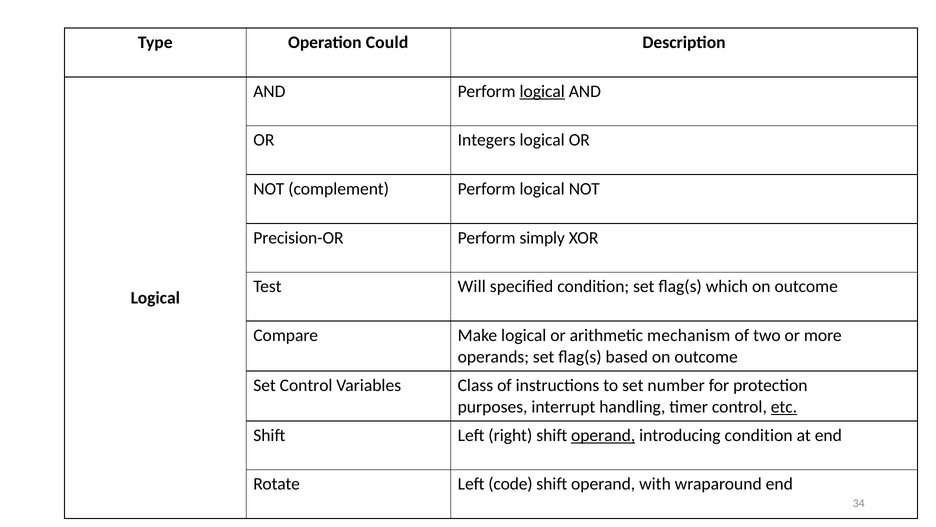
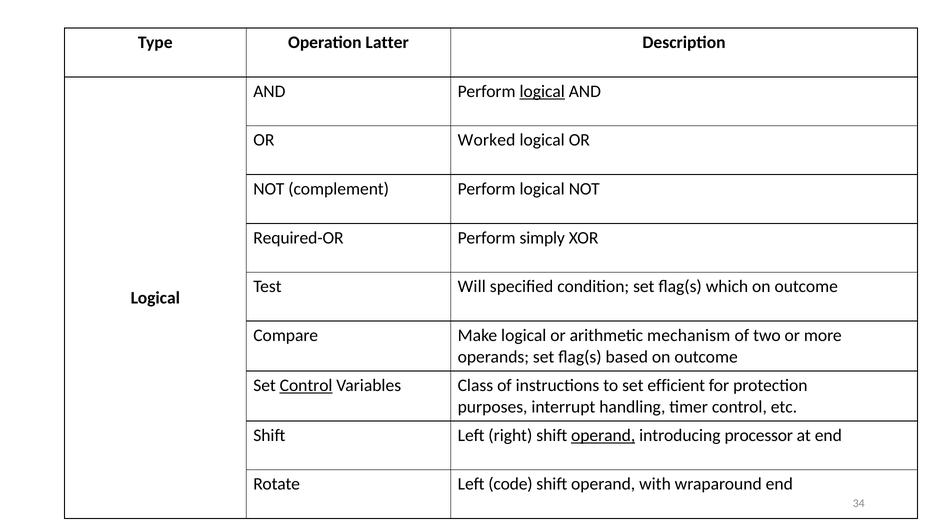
Could: Could -> Latter (387, 42)
Integers: Integers -> Worked (487, 140)
Precision-OR: Precision-OR -> Required-OR (298, 238)
Control underline: none -> present (306, 385)
number: number -> efficient (676, 385)
etc underline: present -> none (784, 406)
introducing condition: condition -> processor (759, 435)
